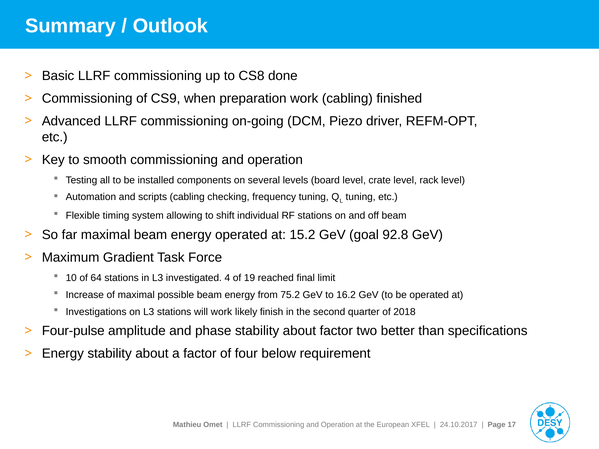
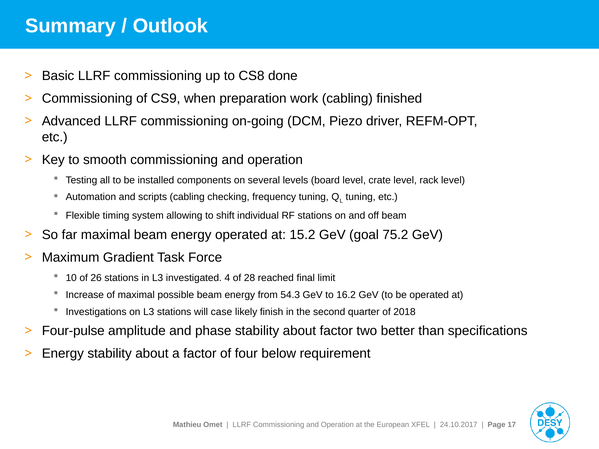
92.8: 92.8 -> 75.2 (395, 235)
64: 64 -> 26 (96, 278)
19: 19 -> 28 (250, 278)
75.2: 75.2 -> 54.3 (290, 295)
will work: work -> case (221, 312)
